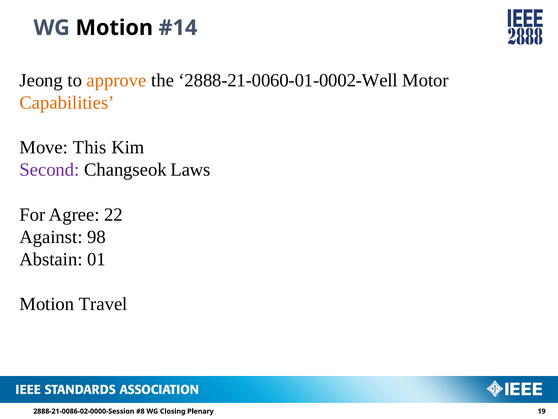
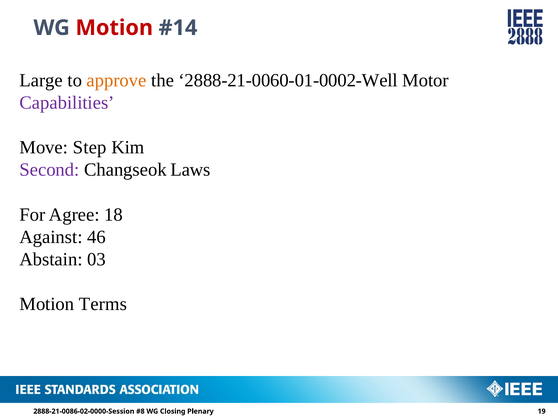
Motion colour: black -> red (114, 28)
Jeong: Jeong -> Large (41, 80)
Capabilities colour: orange -> purple (67, 103)
This: This -> Step (90, 147)
22: 22 -> 18 (113, 214)
98: 98 -> 46 (96, 237)
01: 01 -> 03 (96, 259)
Travel: Travel -> Terms (103, 304)
